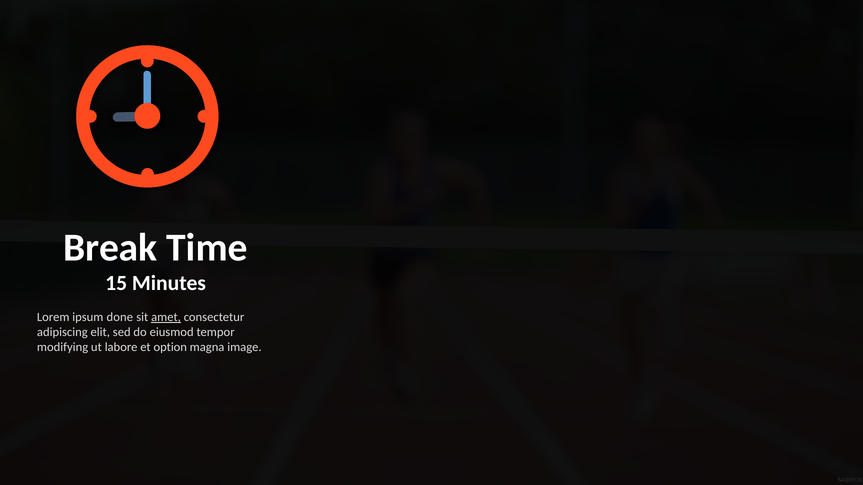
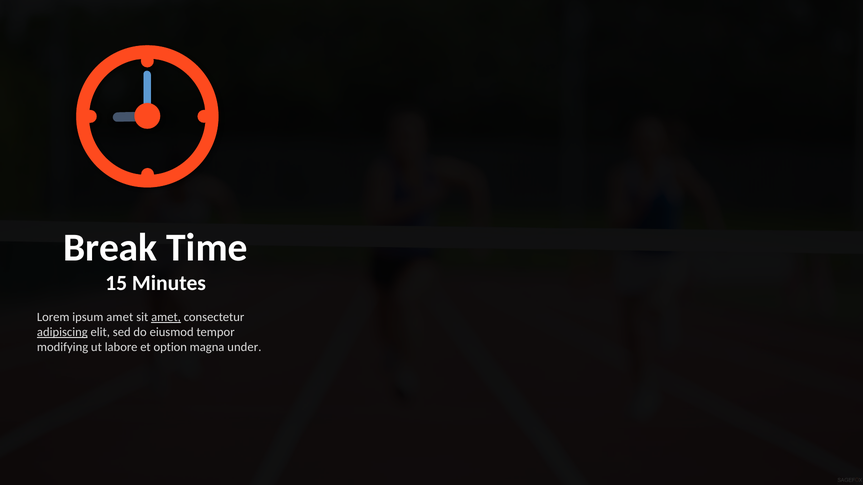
ipsum done: done -> amet (120, 317)
adipiscing underline: none -> present (62, 332)
image: image -> under (244, 348)
